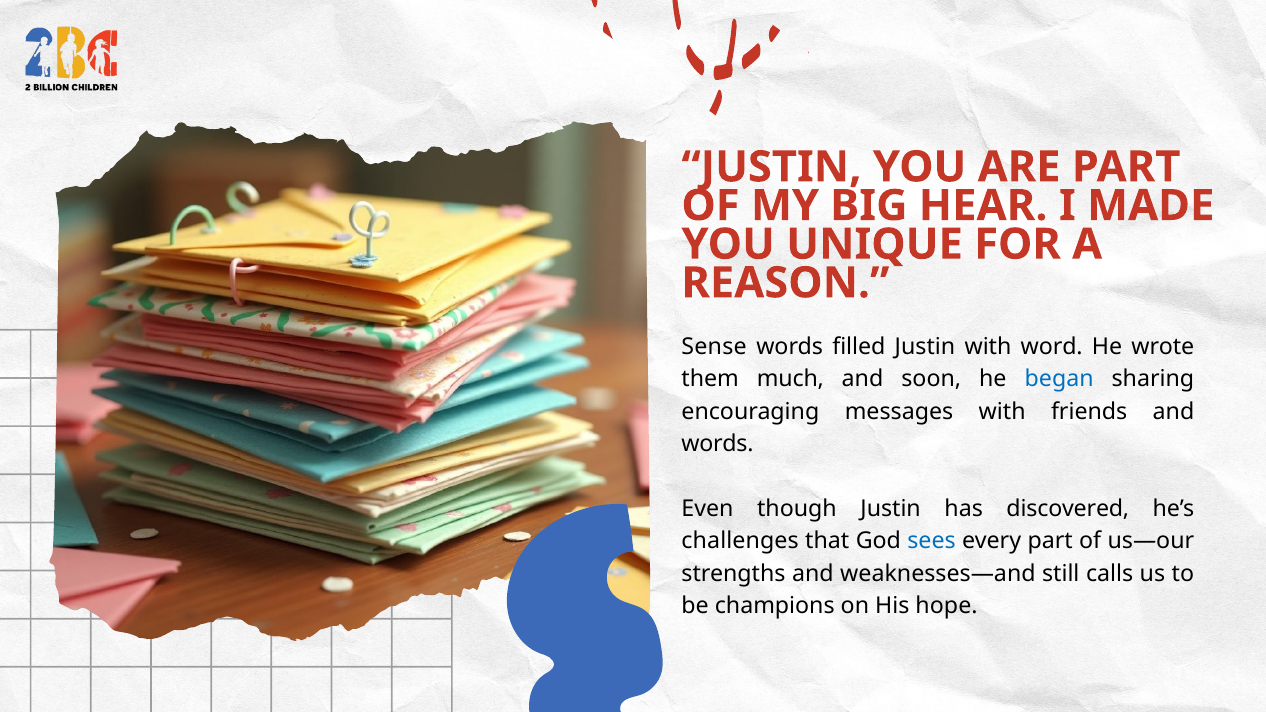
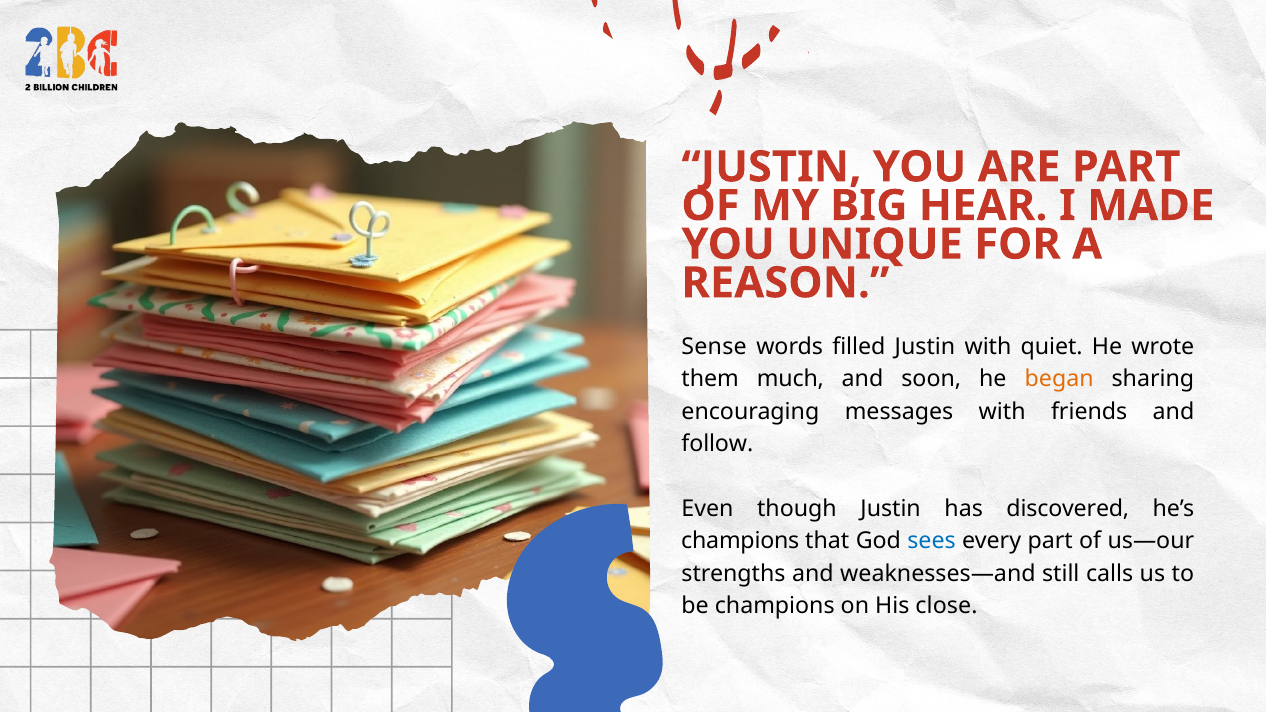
word: word -> quiet (1052, 347)
began colour: blue -> orange (1059, 379)
words: words -> follow (717, 444)
challenges: challenges -> champions (740, 541)
hope: hope -> close (947, 606)
